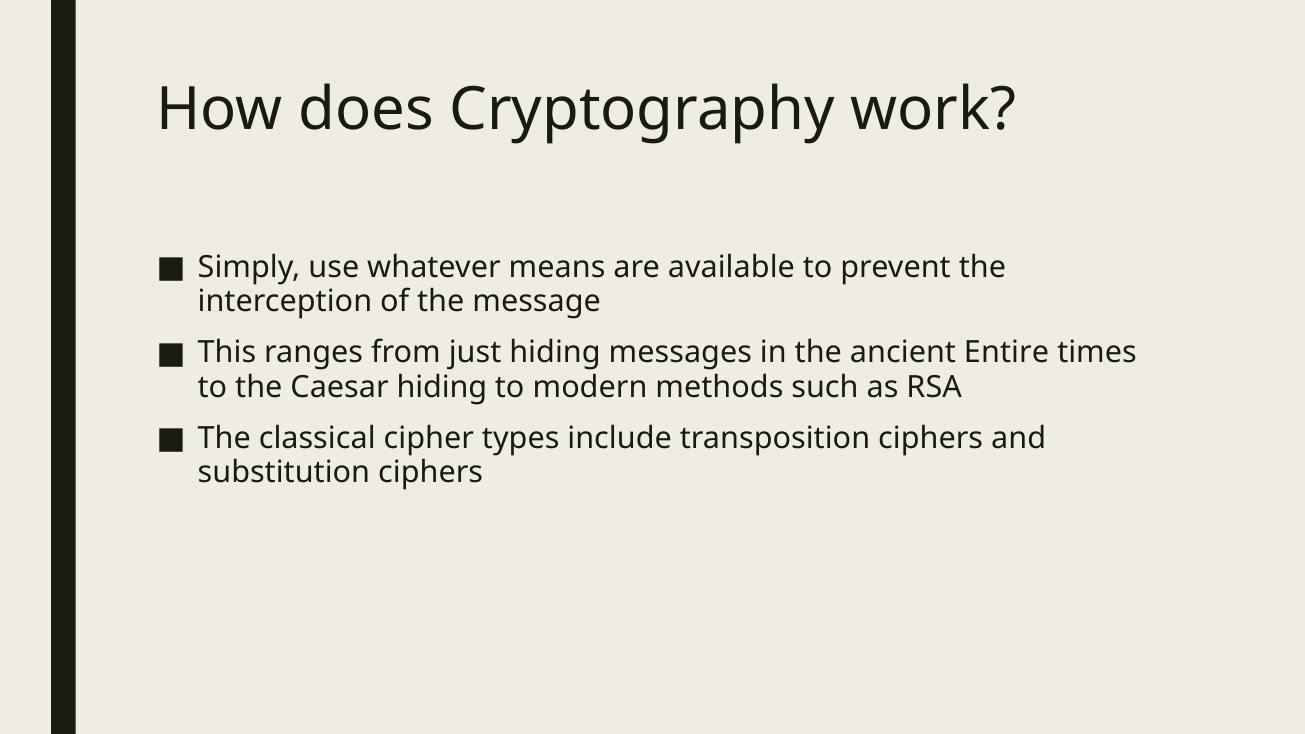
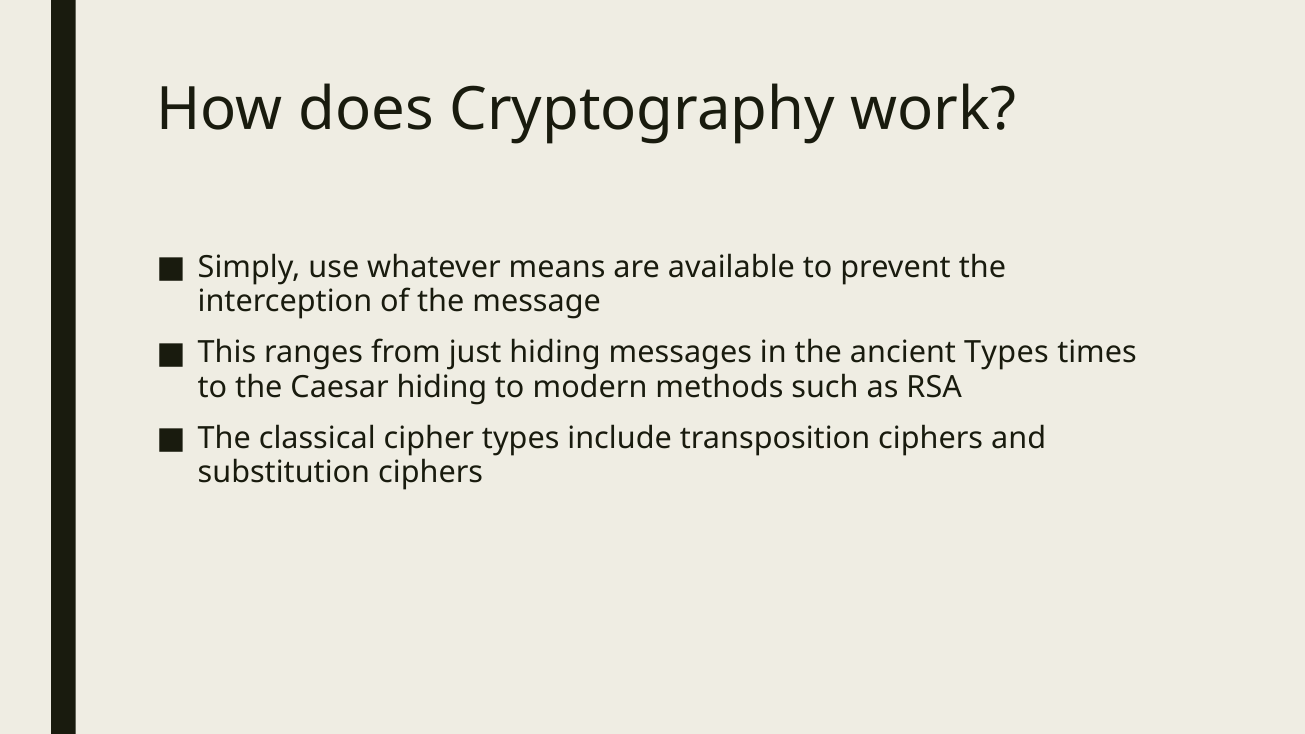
ancient Entire: Entire -> Types (1006, 353)
